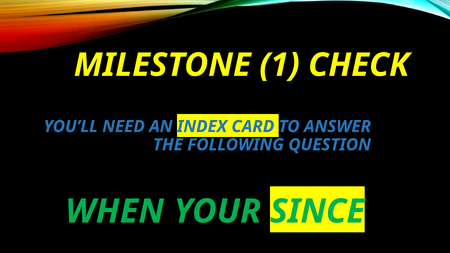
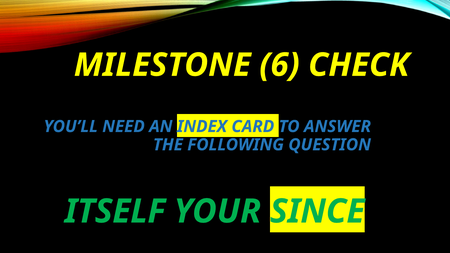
1: 1 -> 6 (280, 65)
WHEN: WHEN -> ITSELF (115, 211)
